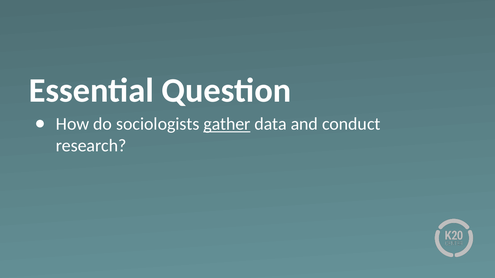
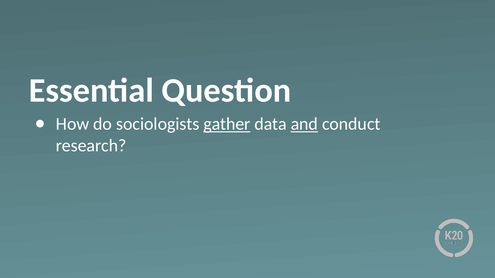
and underline: none -> present (304, 124)
